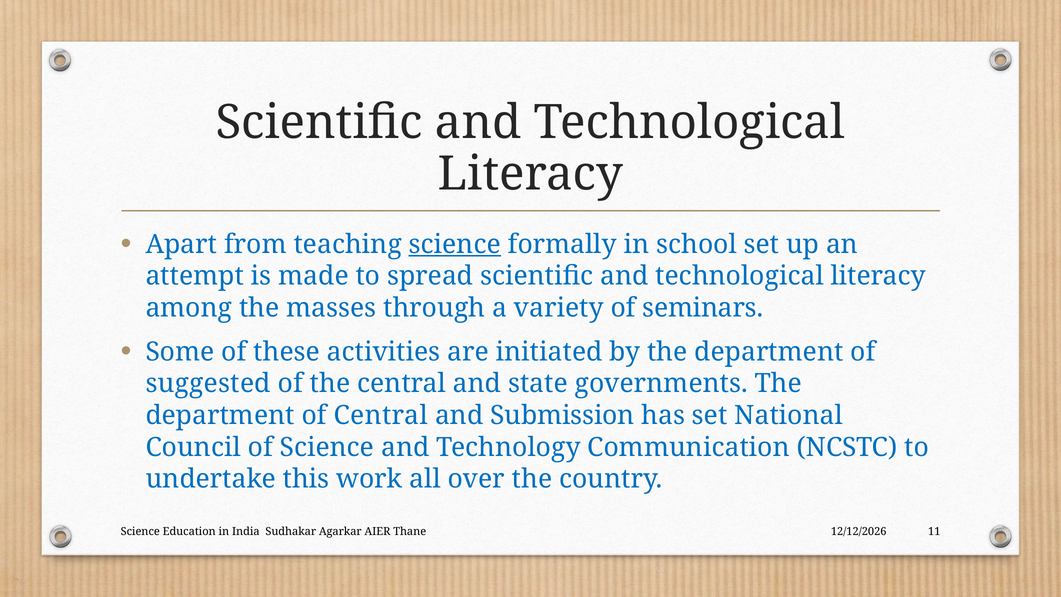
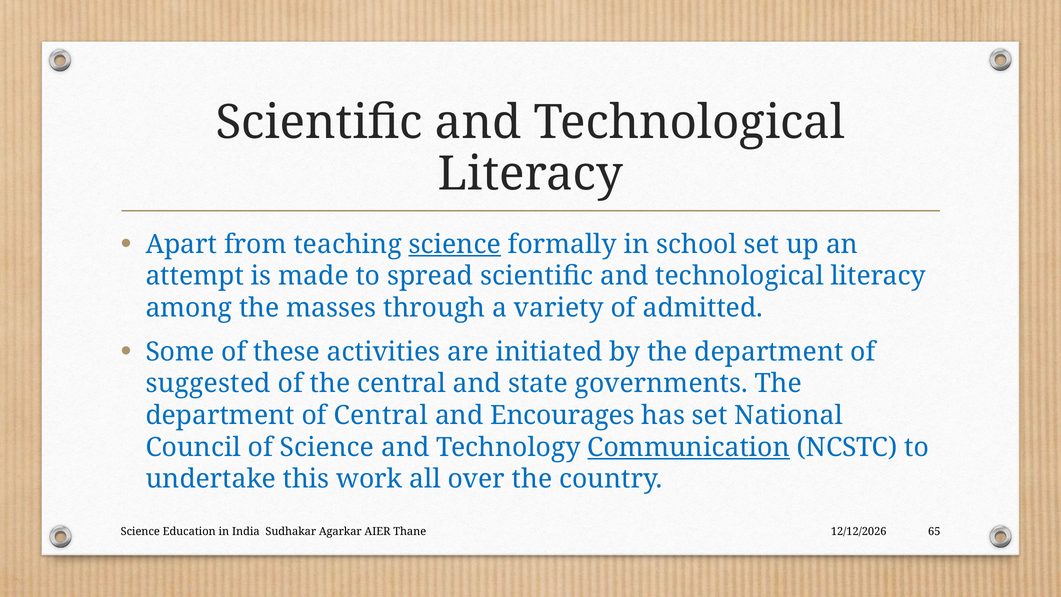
seminars: seminars -> admitted (703, 308)
Submission: Submission -> Encourages (562, 415)
Communication underline: none -> present (689, 447)
11: 11 -> 65 (934, 532)
